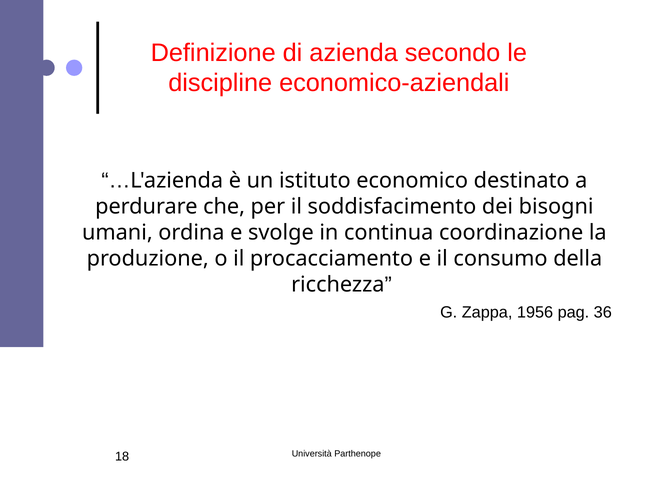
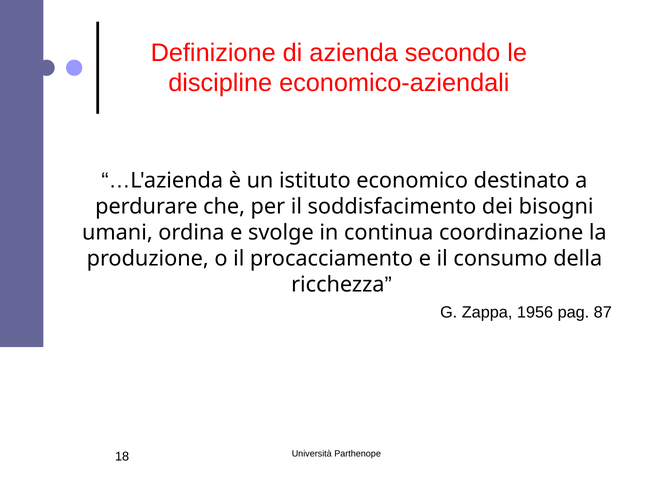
36: 36 -> 87 (603, 312)
